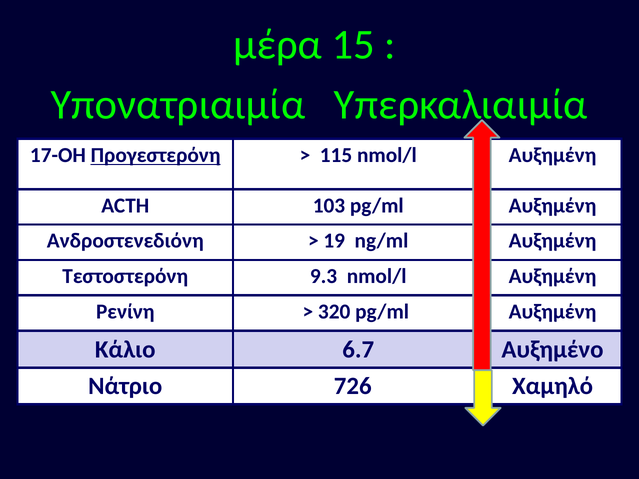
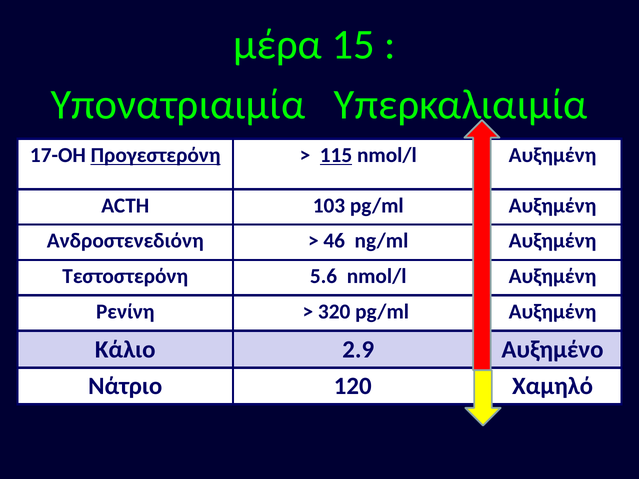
115 underline: none -> present (336, 155)
19: 19 -> 46 (334, 241)
9.3: 9.3 -> 5.6 (324, 277)
6.7: 6.7 -> 2.9 (358, 350)
726: 726 -> 120 (353, 386)
